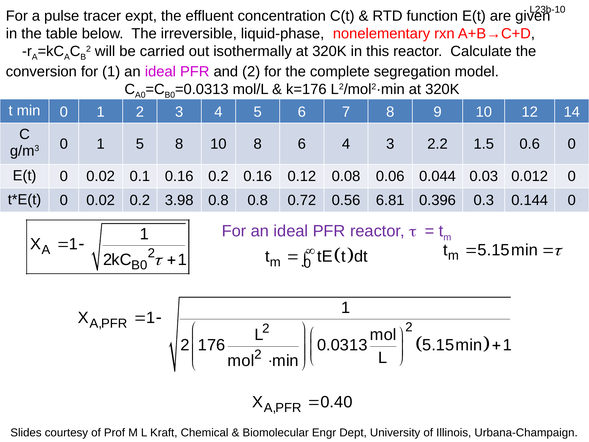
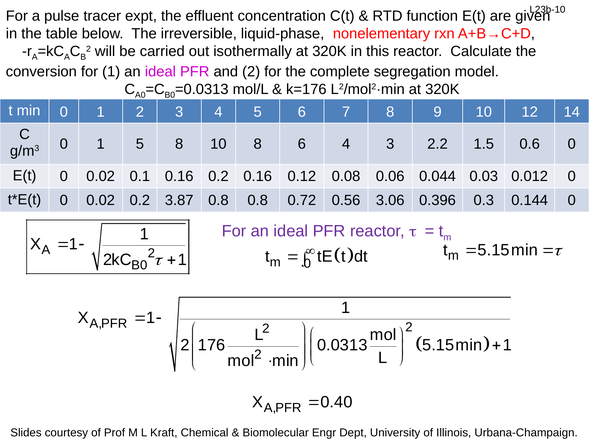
3.98: 3.98 -> 3.87 (179, 200)
6.81: 6.81 -> 3.06 (390, 200)
